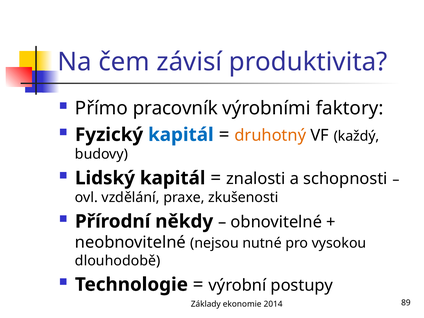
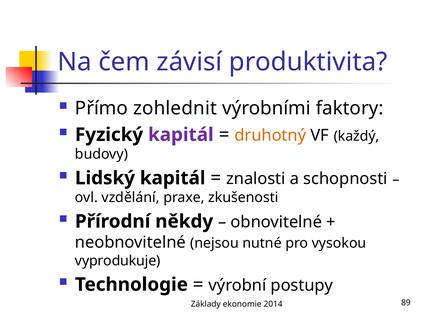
pracovník: pracovník -> zohlednit (175, 108)
kapitál colour: blue -> purple (181, 135)
dlouhodobě: dlouhodobě -> vyprodukuje (118, 261)
